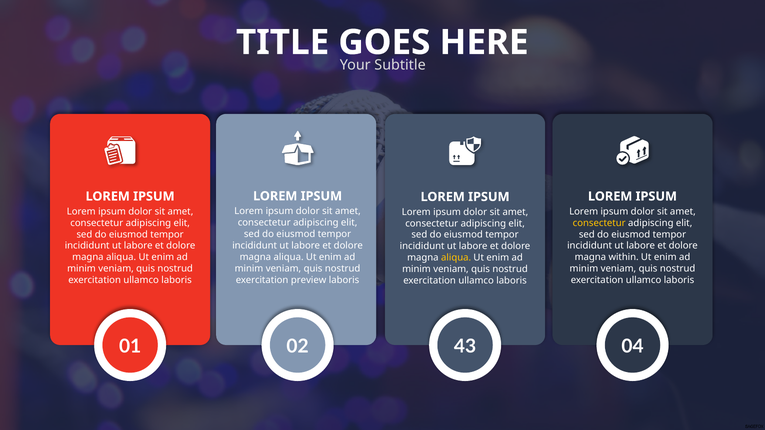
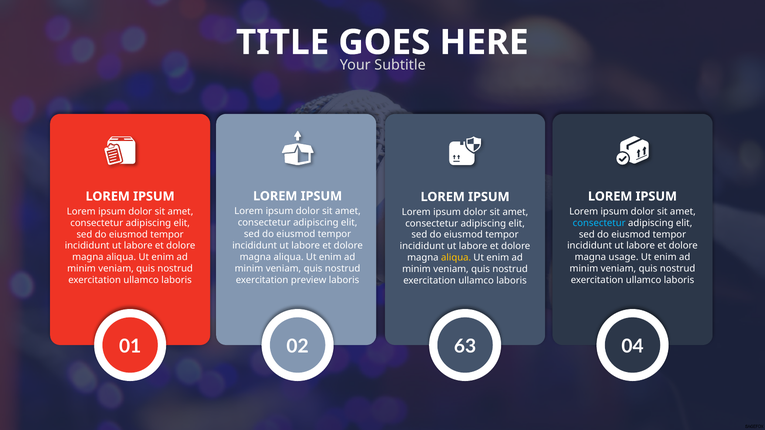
consectetur colour: yellow -> light blue (599, 223)
within: within -> usage (624, 257)
43: 43 -> 63 (465, 347)
